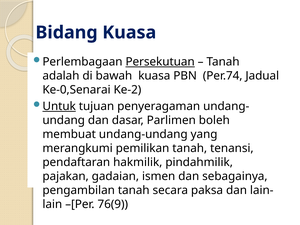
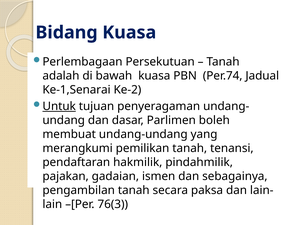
Persekutuan underline: present -> none (160, 62)
Ke-0,Senarai: Ke-0,Senarai -> Ke-1,Senarai (77, 90)
76(9: 76(9 -> 76(3 (113, 204)
